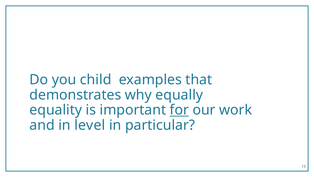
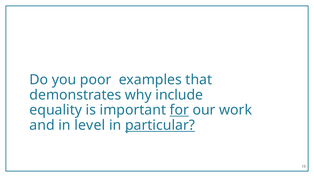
child: child -> poor (96, 79)
equally: equally -> include (179, 95)
particular underline: none -> present (160, 125)
